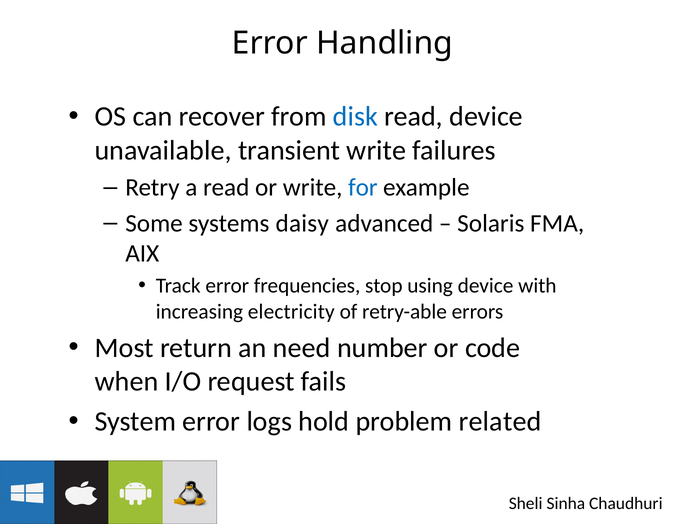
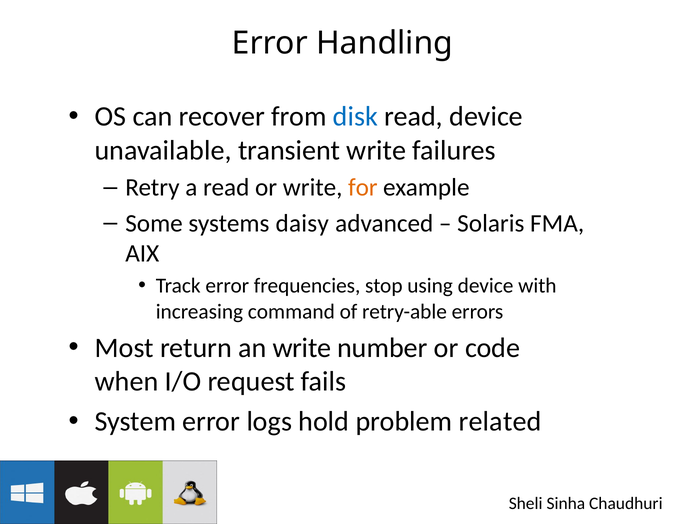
for colour: blue -> orange (363, 187)
electricity: electricity -> command (291, 311)
an need: need -> write (302, 348)
